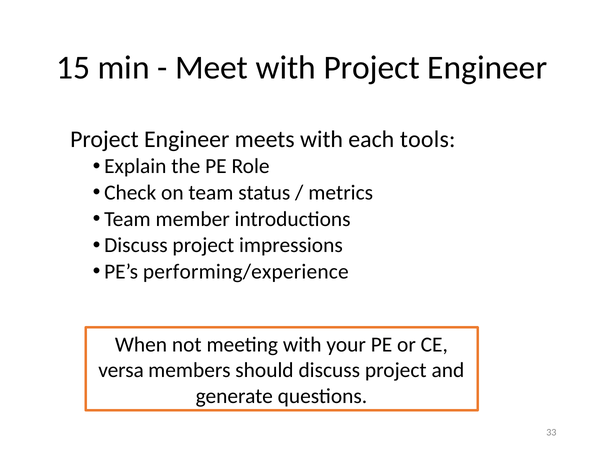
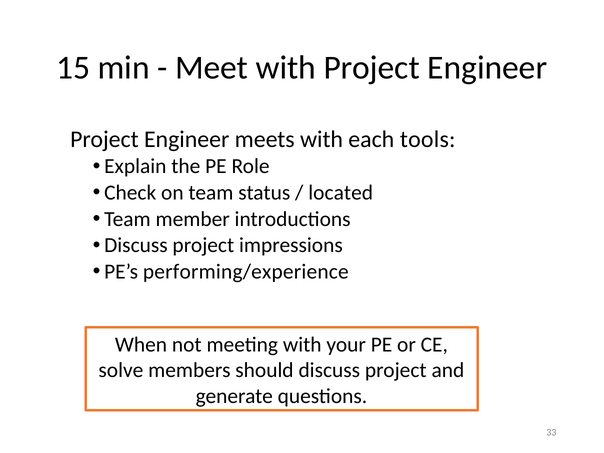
metrics: metrics -> located (341, 193)
versa: versa -> solve (121, 370)
